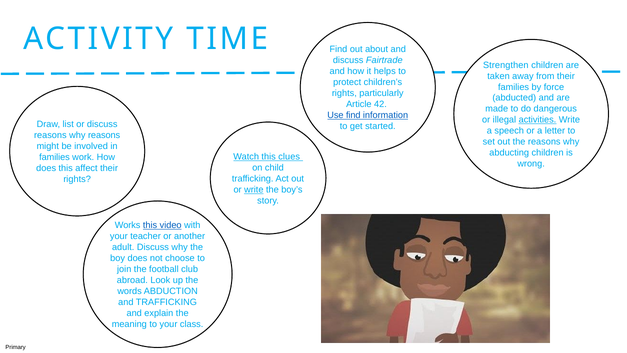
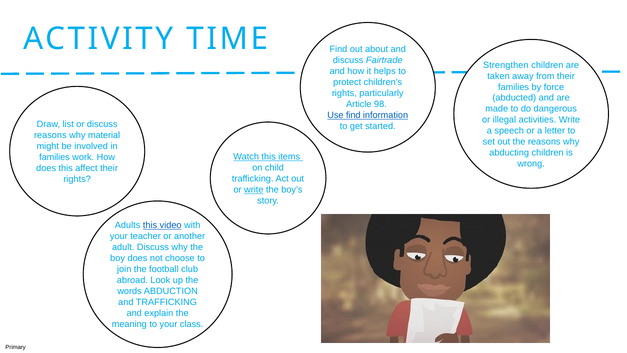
42: 42 -> 98 (380, 104)
activities underline: present -> none (537, 120)
why reasons: reasons -> material (104, 135)
clues: clues -> items (289, 156)
Works: Works -> Adults (128, 225)
